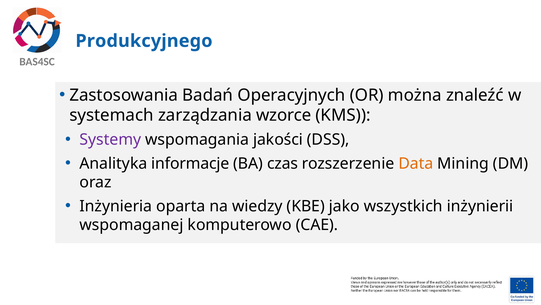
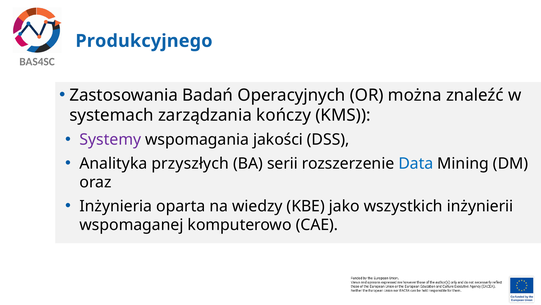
wzorce: wzorce -> kończy (284, 115)
informacje: informacje -> przyszłych (190, 163)
czas: czas -> serii (283, 163)
Data colour: orange -> blue (416, 163)
